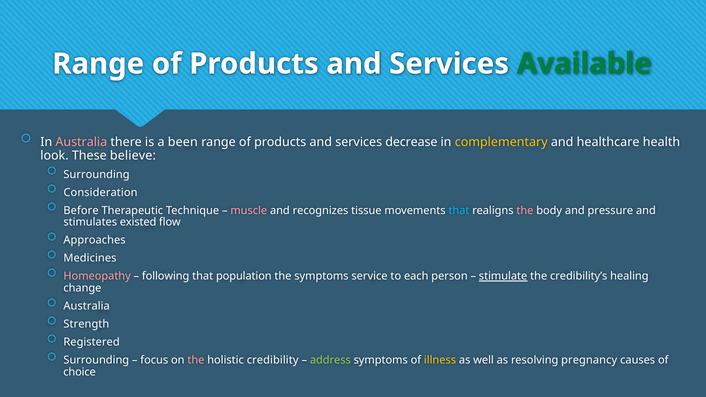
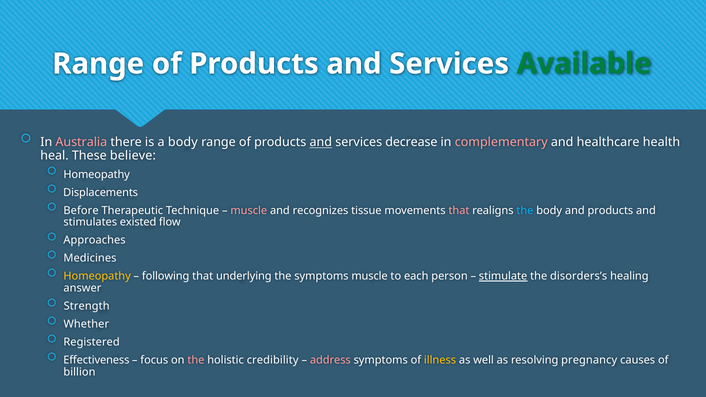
a been: been -> body (183, 142)
and underline: none -> present (321, 142)
complementary colour: yellow -> pink (501, 142)
look: look -> heal (54, 156)
Surrounding: Surrounding -> Homeopathy (97, 174)
Consideration: Consideration -> Displacements (101, 192)
that colour: light blue -> pink (459, 210)
the colour: pink -> light blue (525, 210)
and pressure: pressure -> products (610, 210)
Homeopathy colour: pink -> yellow (97, 276)
population: population -> underlying (244, 276)
symptoms service: service -> muscle (370, 276)
credibility’s: credibility’s -> disorders’s (579, 276)
change: change -> answer (82, 288)
Australia: Australia -> Strength (87, 306)
Strength: Strength -> Whether (86, 324)
Surrounding: Surrounding -> Effectiveness (96, 360)
address colour: light green -> pink (330, 360)
choice: choice -> billion (79, 372)
